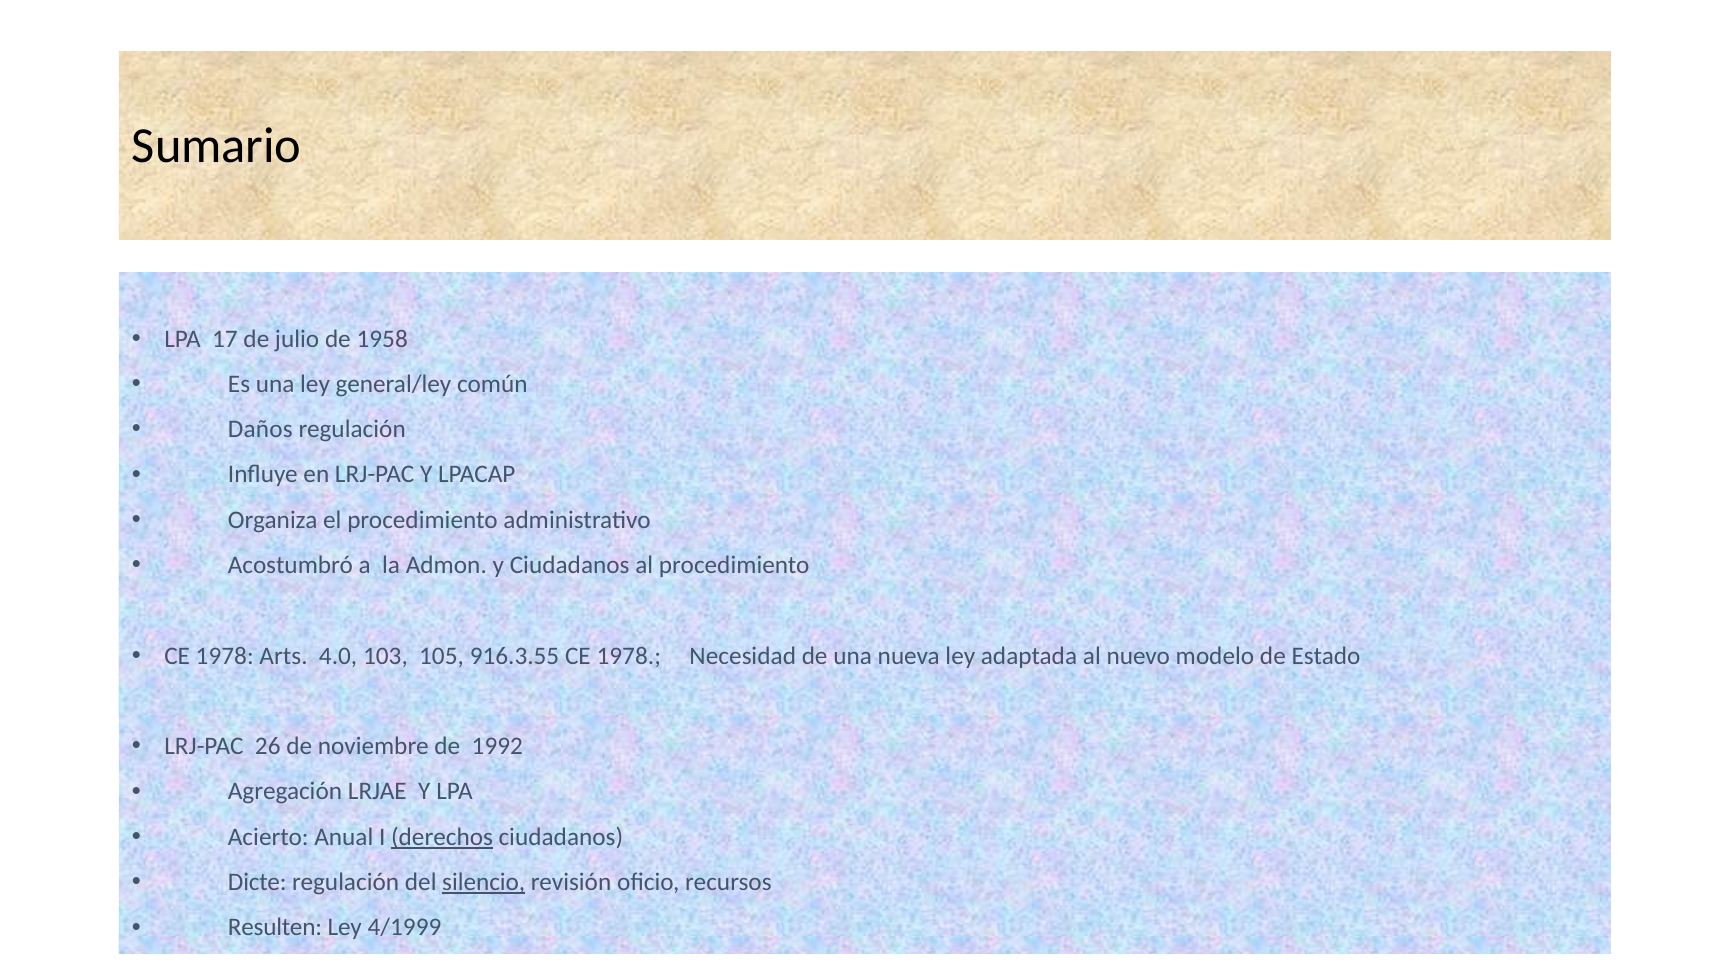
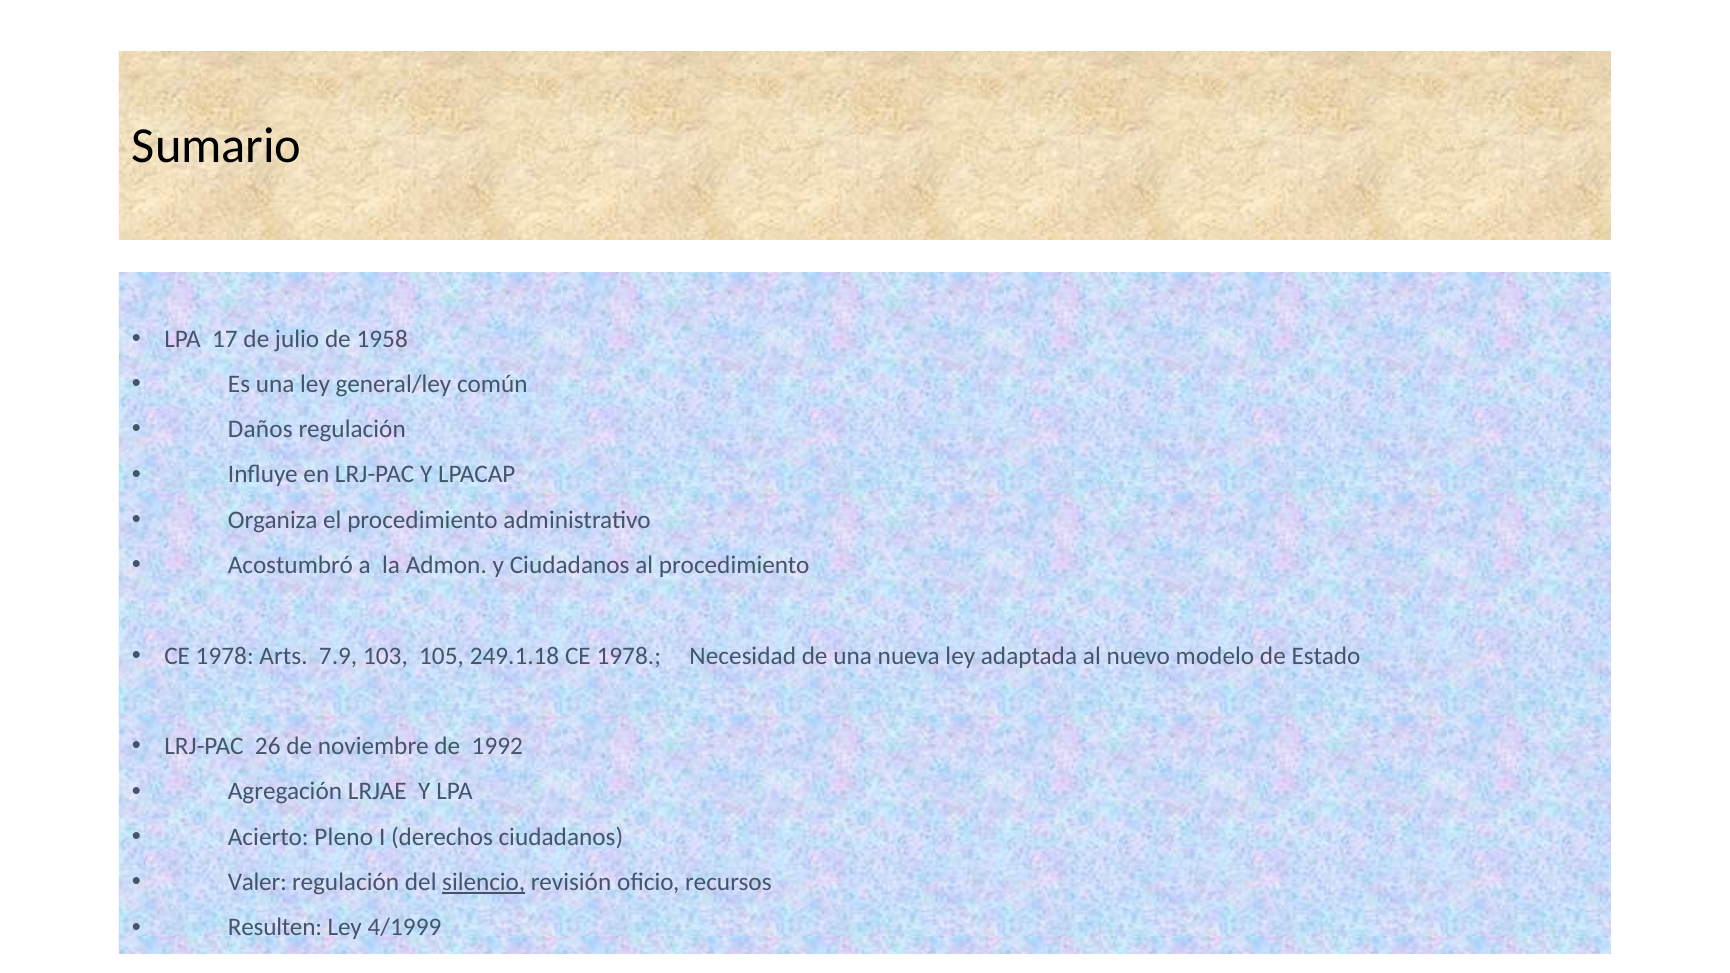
4.0: 4.0 -> 7.9 (338, 656)
916.3.55: 916.3.55 -> 249.1.18 (515, 656)
Anual: Anual -> Pleno (344, 837)
derechos underline: present -> none (442, 837)
Dicte: Dicte -> Valer (257, 882)
